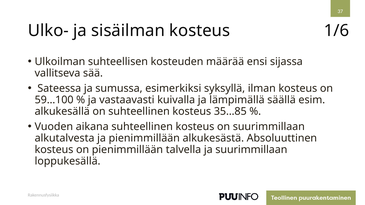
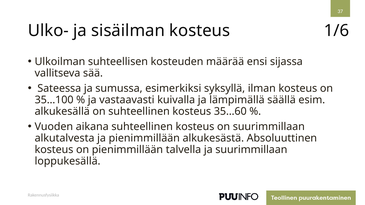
59…100: 59…100 -> 35…100 (54, 100)
35…85: 35…85 -> 35…60 (230, 112)
